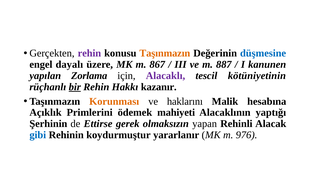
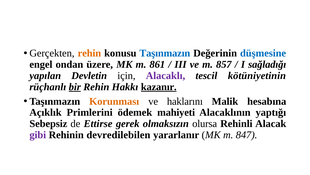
rehin colour: purple -> orange (89, 53)
Taşınmazın colour: orange -> blue (165, 53)
dayalı: dayalı -> ondan (69, 64)
867: 867 -> 861 (157, 64)
887: 887 -> 857 (224, 64)
kanunen: kanunen -> sağladığı (267, 64)
Zorlama: Zorlama -> Devletin (89, 75)
kazanır underline: none -> present (159, 87)
Şerhinin: Şerhinin -> Sebepsiz (48, 123)
yapan: yapan -> olursa (205, 123)
gibi colour: blue -> purple (38, 135)
koydurmuştur: koydurmuştur -> devredilebilen (118, 135)
976: 976 -> 847 (247, 135)
